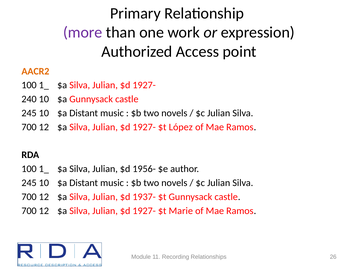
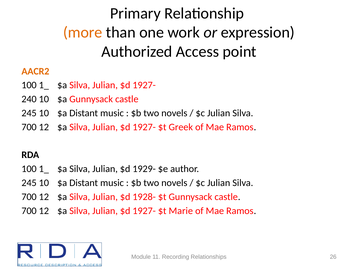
more colour: purple -> orange (83, 32)
López: López -> Greek (181, 127)
1956-: 1956- -> 1929- (144, 169)
1937-: 1937- -> 1928- (144, 196)
